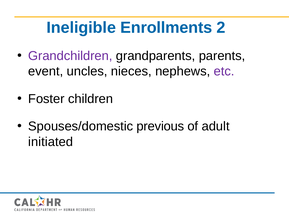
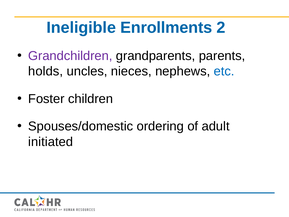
event: event -> holds (46, 71)
etc colour: purple -> blue (224, 71)
previous: previous -> ordering (160, 126)
